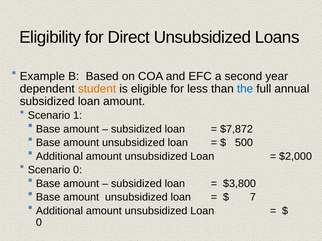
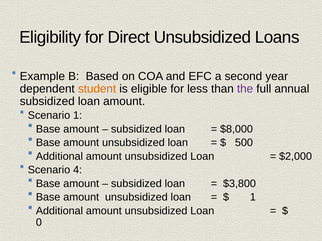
the colour: blue -> purple (245, 89)
$7,872: $7,872 -> $8,000 (236, 129)
Scenario 0: 0 -> 4 (78, 170)
7: 7 -> 1 (253, 198)
